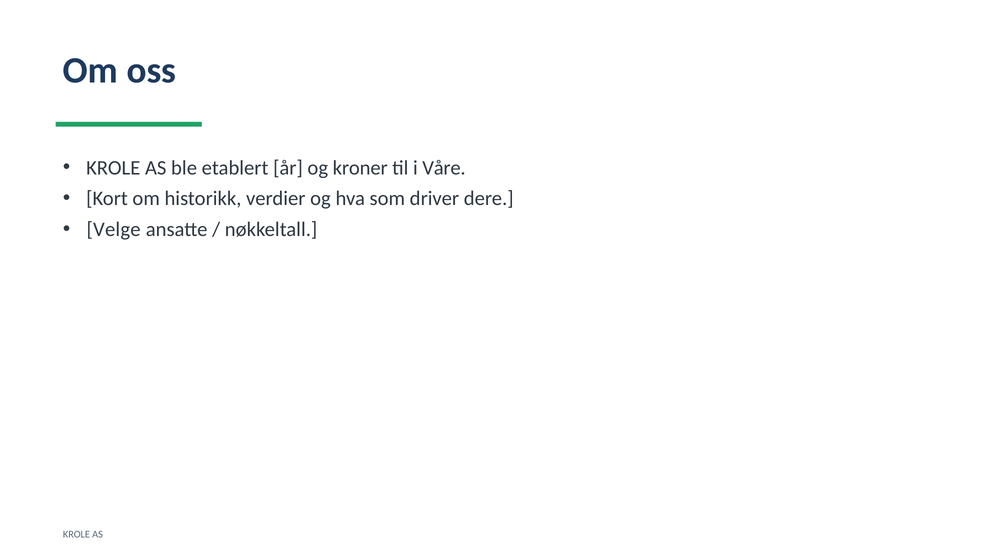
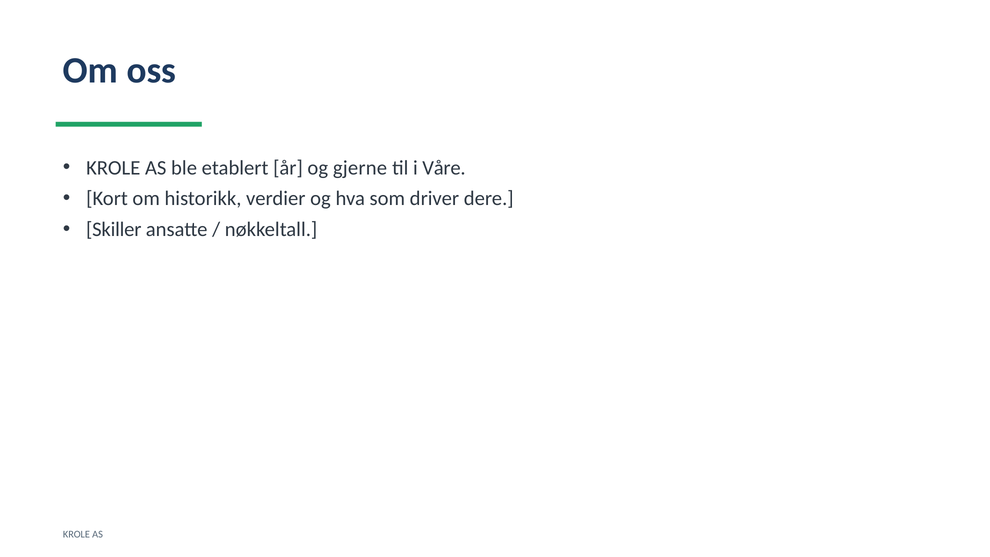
kroner: kroner -> gjerne (360, 168)
Velge: Velge -> Skiller (114, 230)
